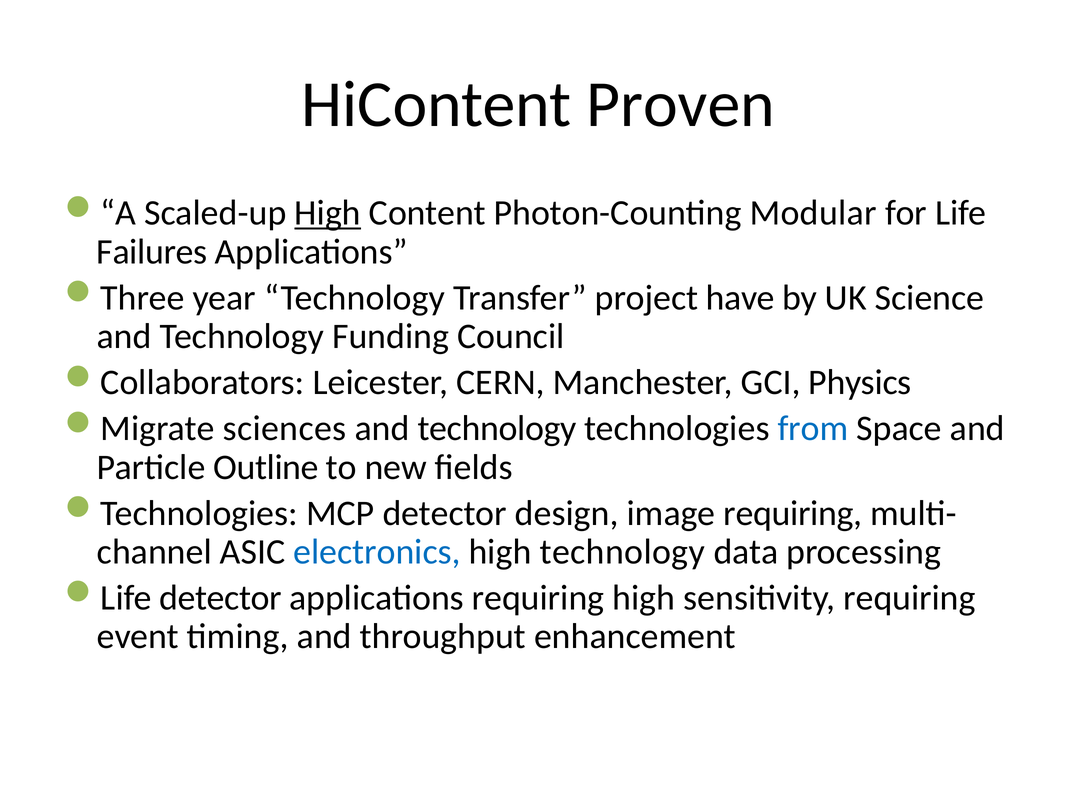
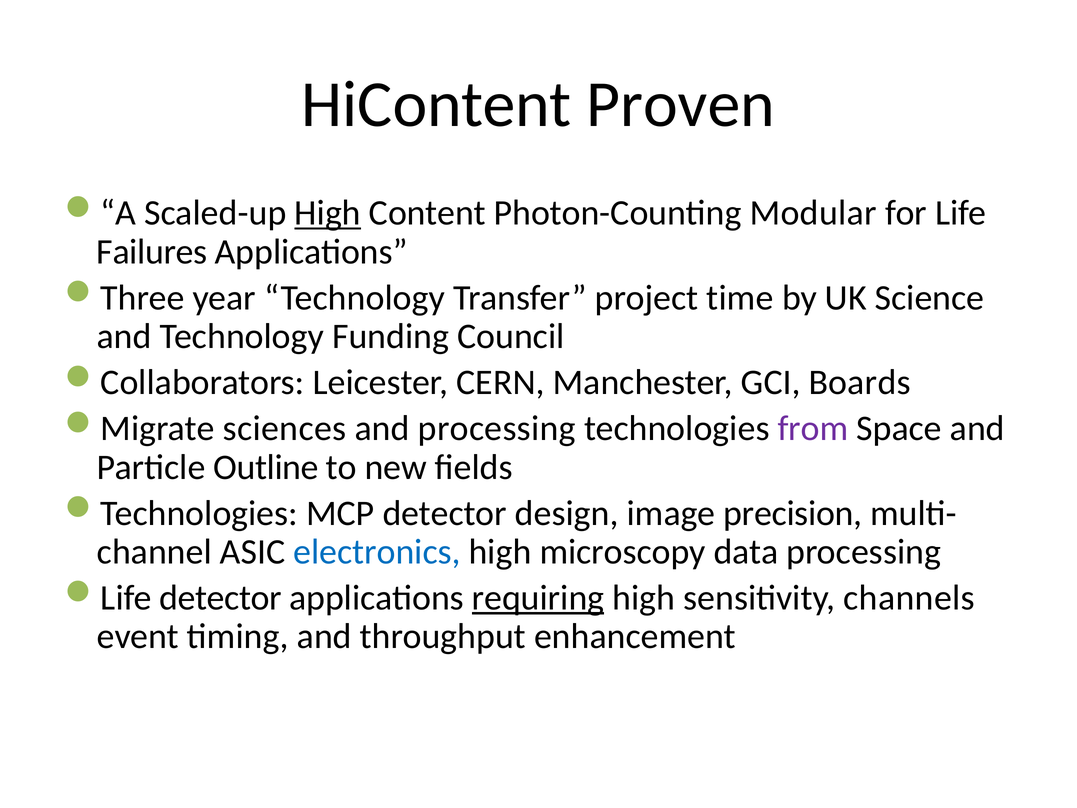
have: have -> time (740, 298)
Physics: Physics -> Boards (860, 382)
technology: technology -> processing (497, 428)
from colour: blue -> purple (813, 428)
image requiring: requiring -> precision (793, 513)
high technology: technology -> microscopy (623, 552)
requiring underline: none -> present (538, 598)
sensitivity requiring: requiring -> channels (909, 598)
